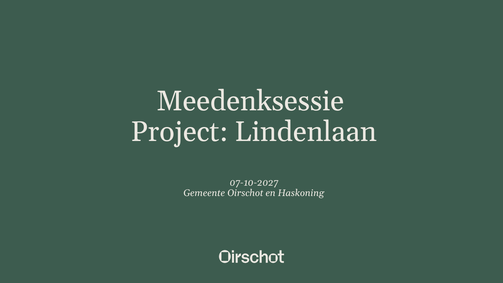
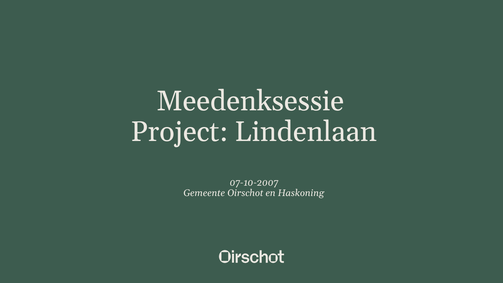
07-10-2027: 07-10-2027 -> 07-10-2007 (254, 183)
